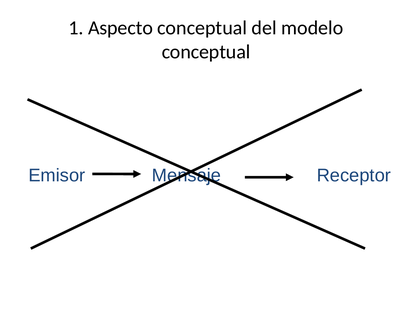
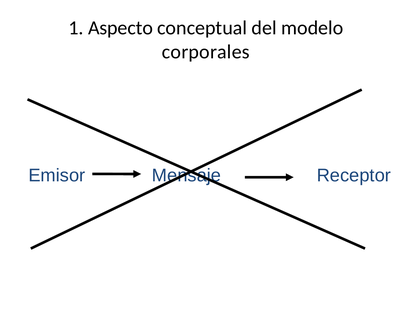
conceptual: conceptual -> corporales (206, 52)
